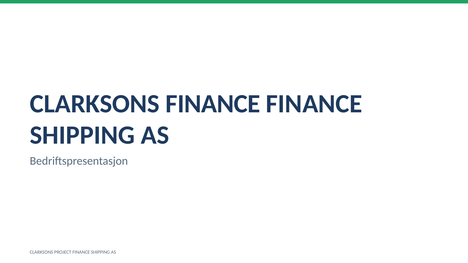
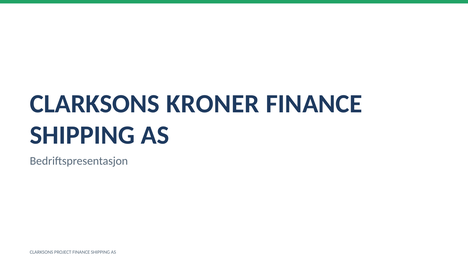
CLARKSONS FINANCE: FINANCE -> KRONER (213, 104)
